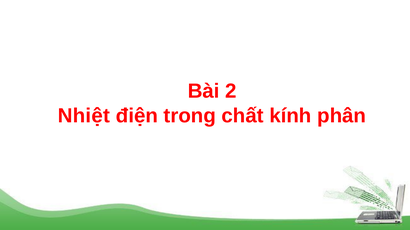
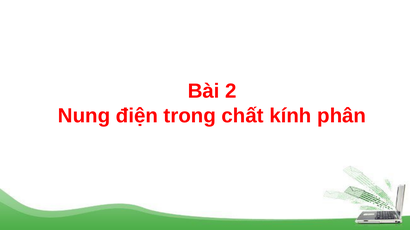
Nhiệt: Nhiệt -> Nung (84, 116)
